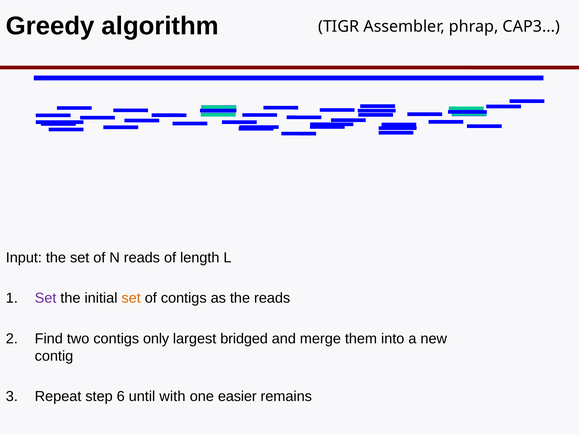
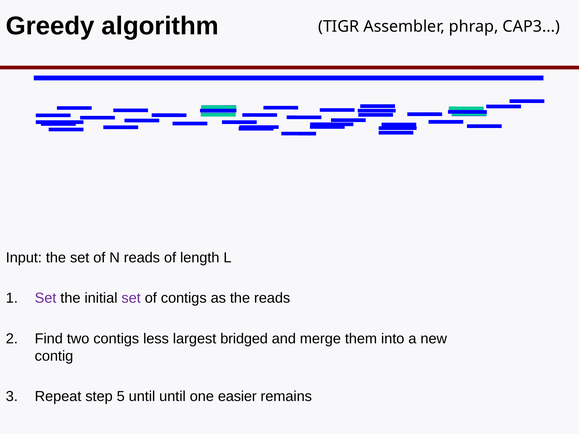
set colour: orange -> purple (131, 298)
only: only -> less (156, 339)
6: 6 -> 5 (121, 397)
until with: with -> until (173, 397)
